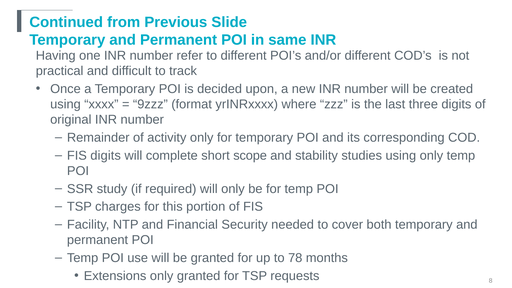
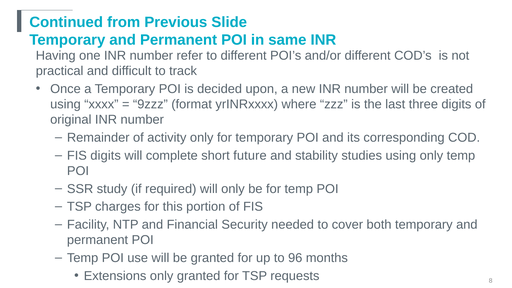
scope: scope -> future (250, 156)
78: 78 -> 96 (295, 258)
